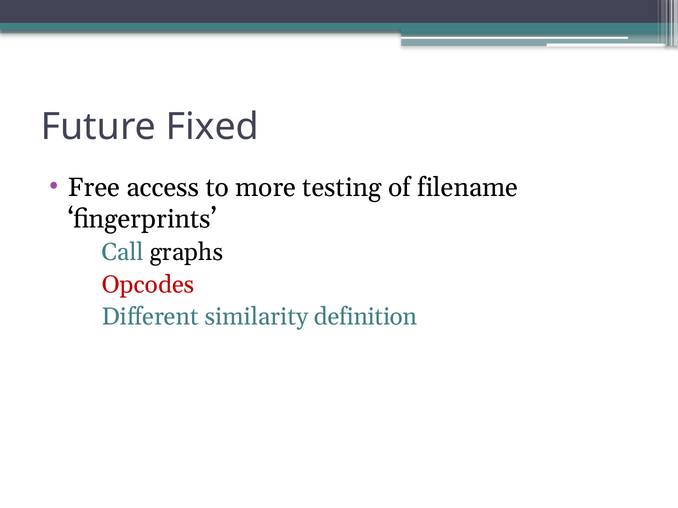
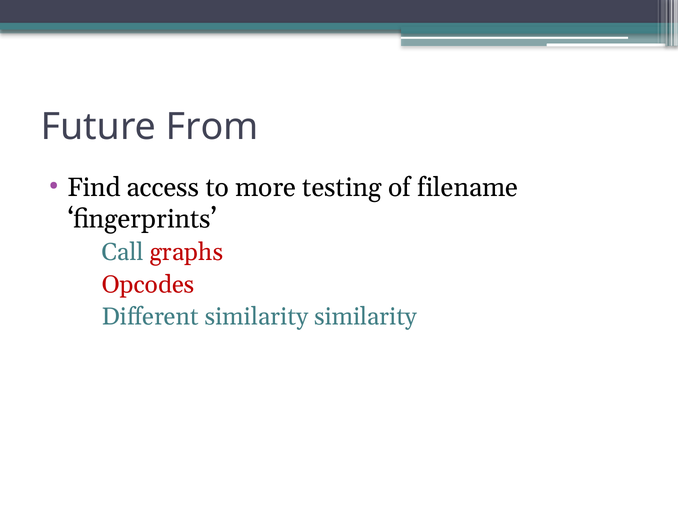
Fixed: Fixed -> From (212, 127)
Free: Free -> Find (94, 188)
graphs colour: black -> red (186, 253)
similarity definition: definition -> similarity (365, 317)
